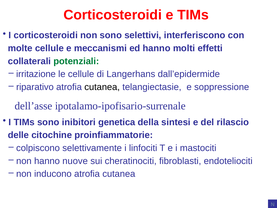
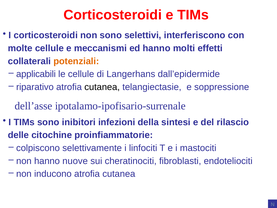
potenziali colour: green -> orange (76, 61)
irritazione: irritazione -> applicabili (36, 74)
genetica: genetica -> infezioni (117, 122)
